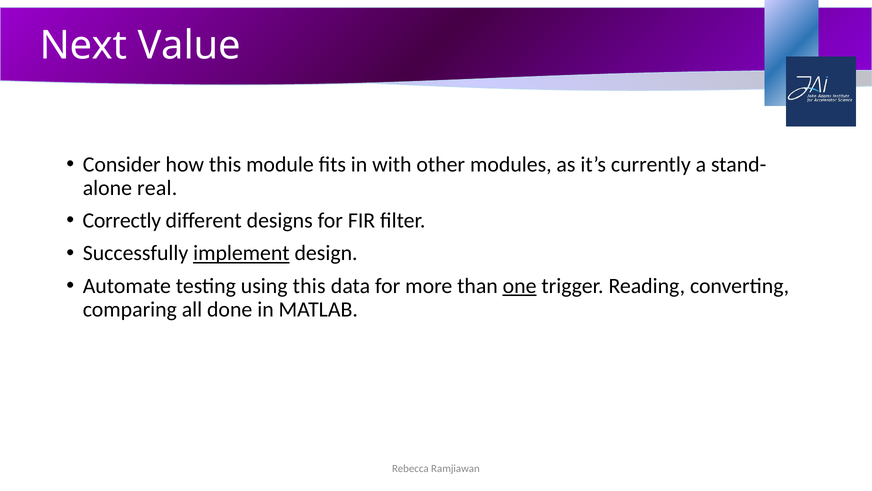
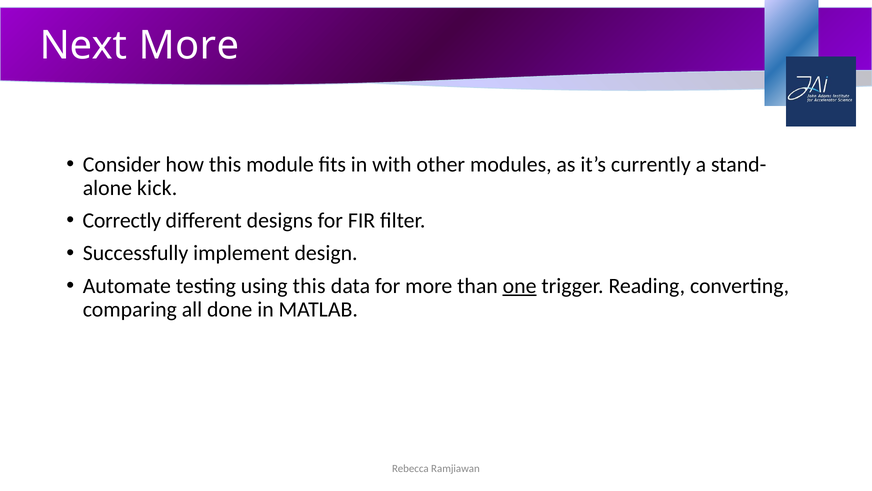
Next Value: Value -> More (189, 45)
real: real -> kick (157, 188)
implement underline: present -> none (241, 253)
